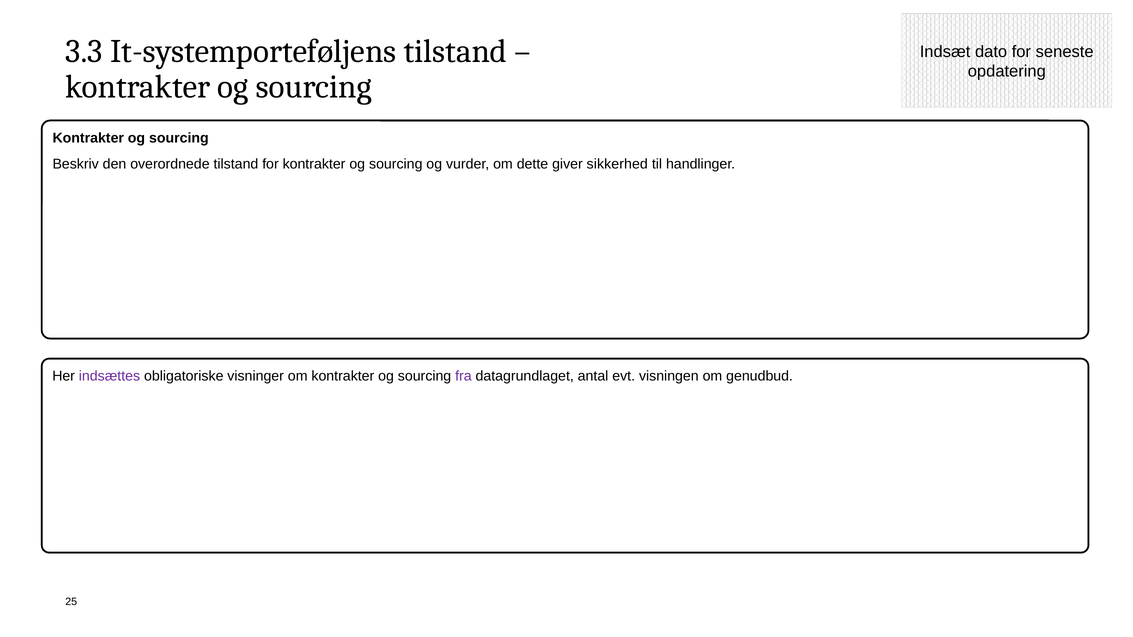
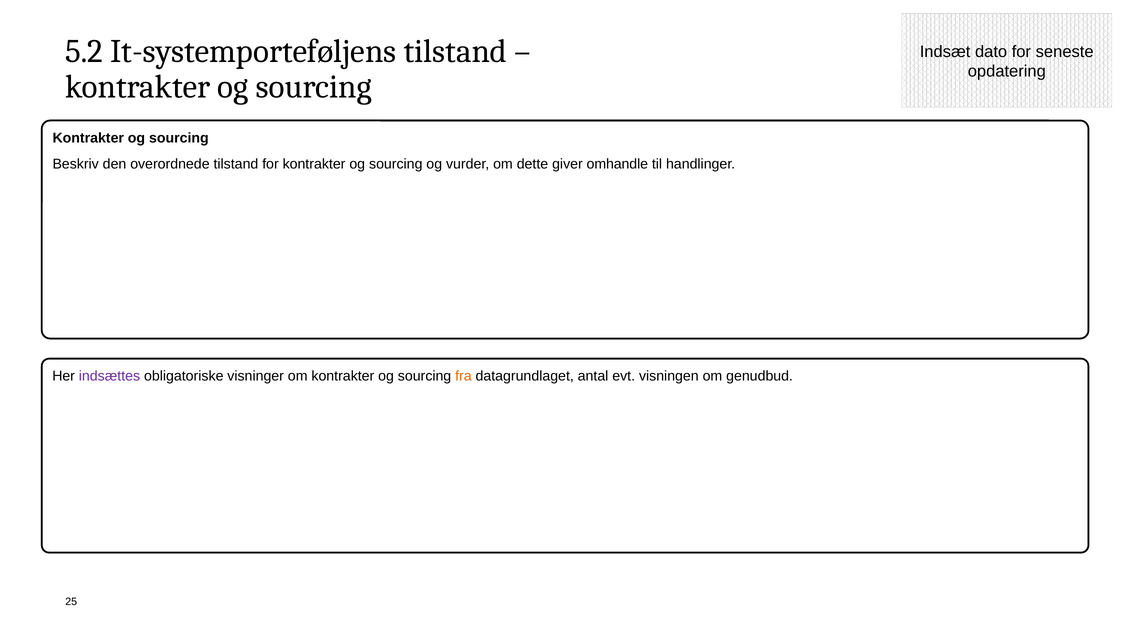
3.3: 3.3 -> 5.2 (84, 51)
sikkerhed: sikkerhed -> omhandle (617, 164)
fra colour: purple -> orange (463, 376)
